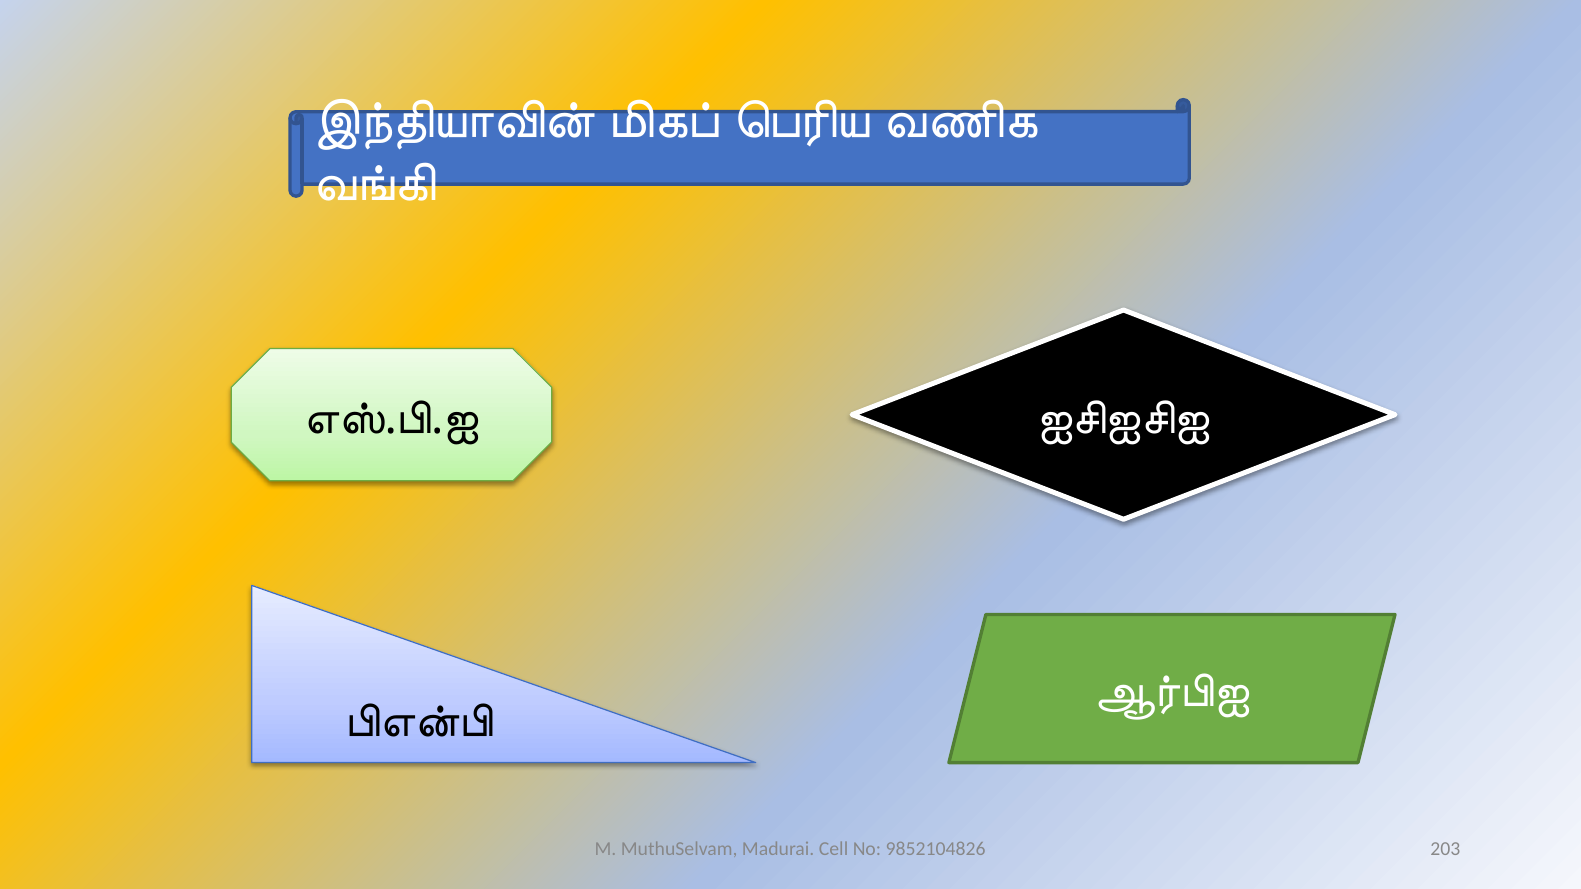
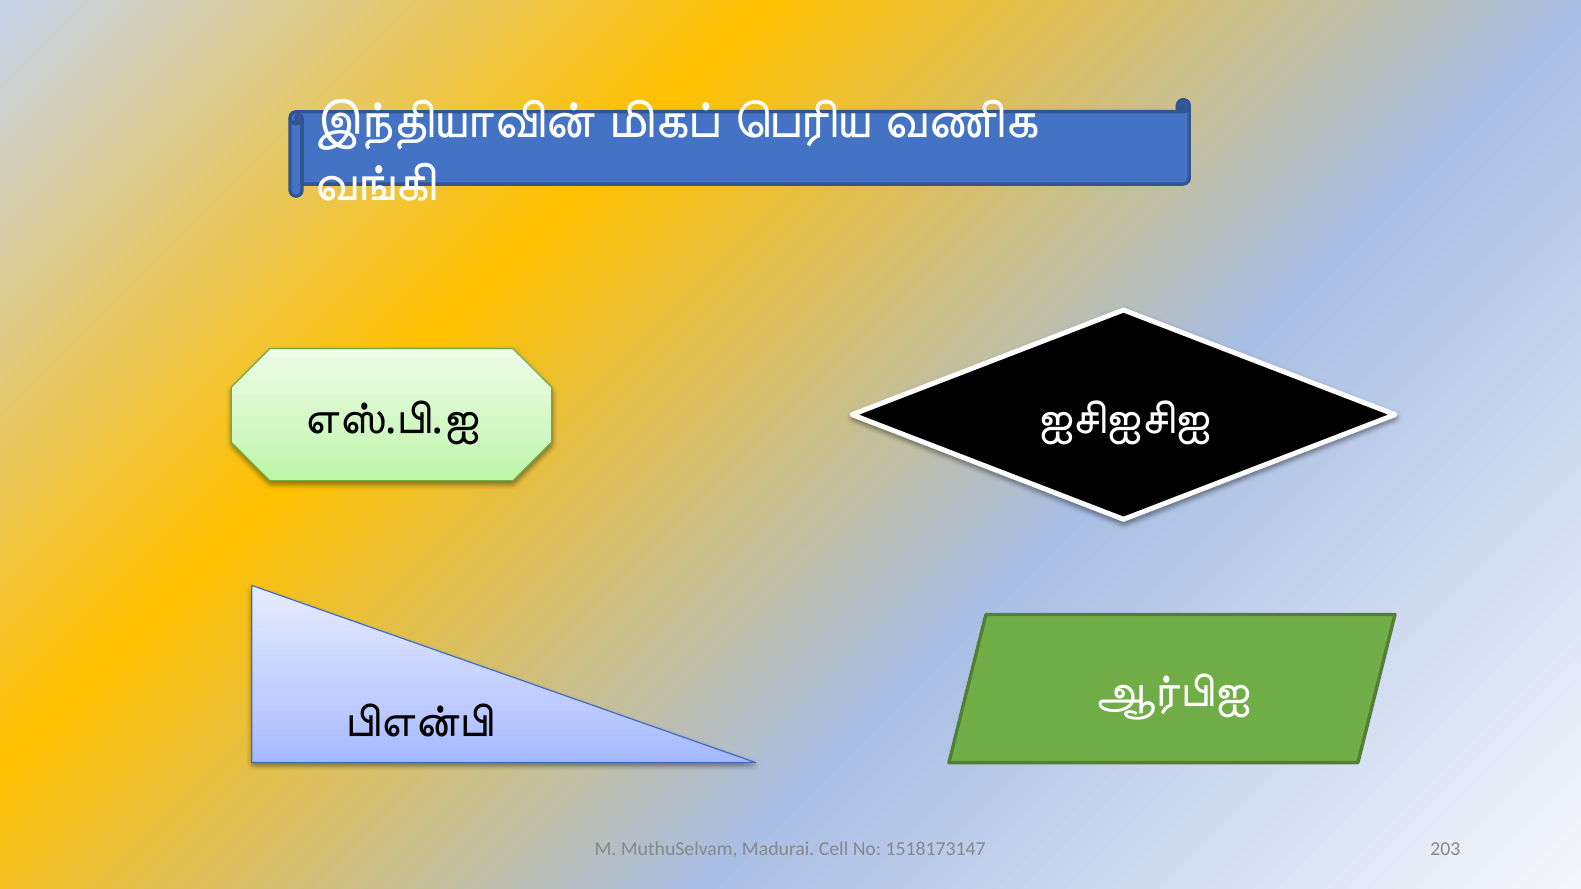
9852104826: 9852104826 -> 1518173147 (936, 849)
